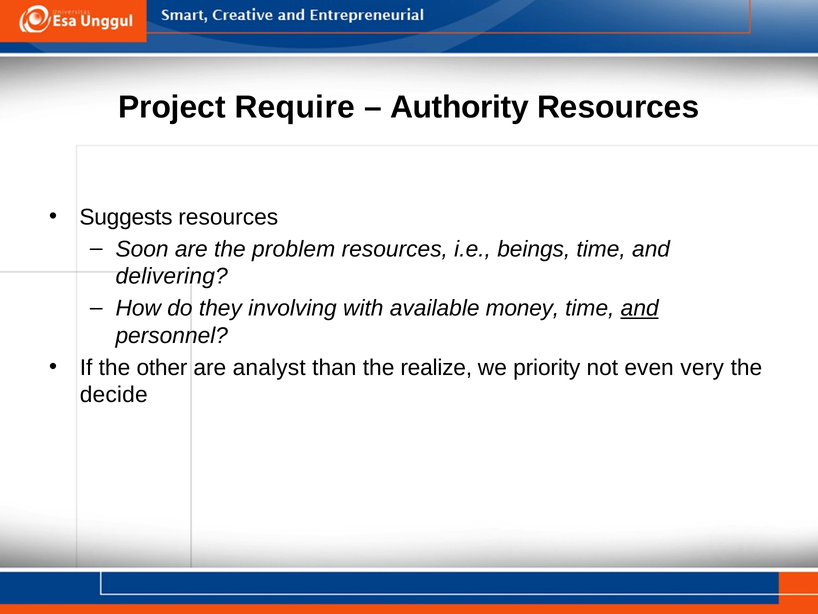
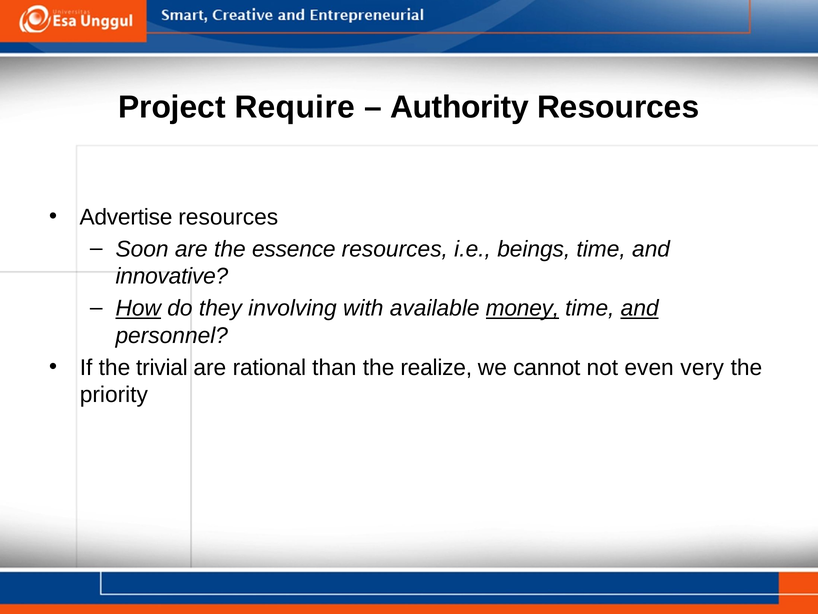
Suggests: Suggests -> Advertise (126, 217)
problem: problem -> essence (294, 249)
delivering: delivering -> innovative (172, 276)
How underline: none -> present (138, 308)
money underline: none -> present (522, 308)
other: other -> trivial (162, 367)
analyst: analyst -> rational (269, 367)
priority: priority -> cannot (547, 367)
decide: decide -> priority (114, 395)
